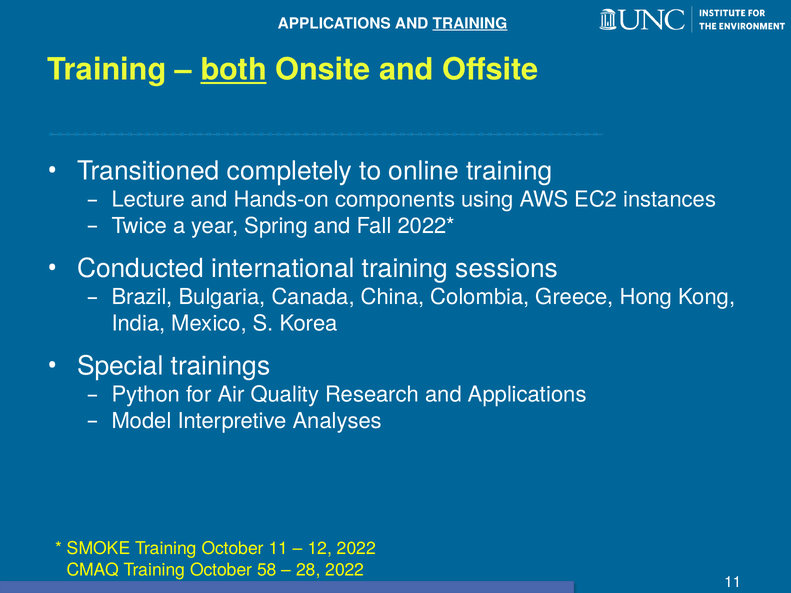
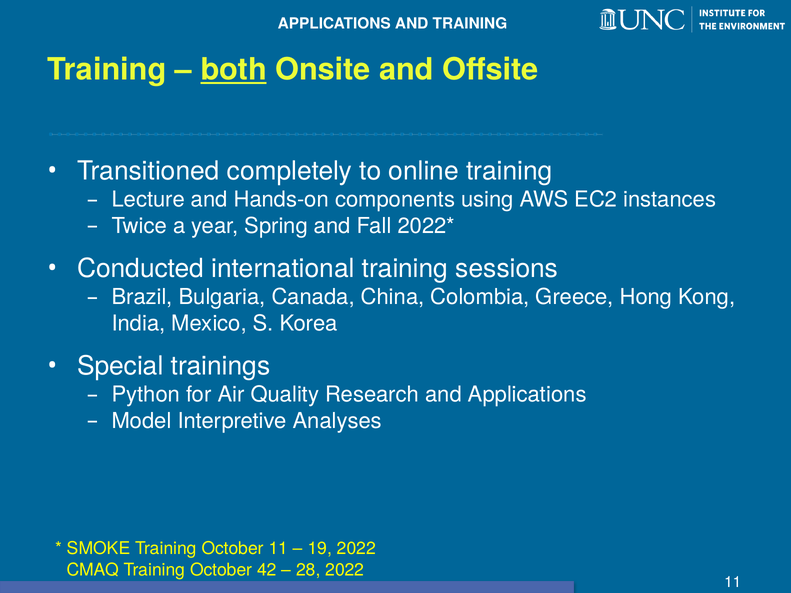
TRAINING underline: present -> none (470, 24)
12: 12 -> 19 (320, 549)
58: 58 -> 42 (267, 570)
